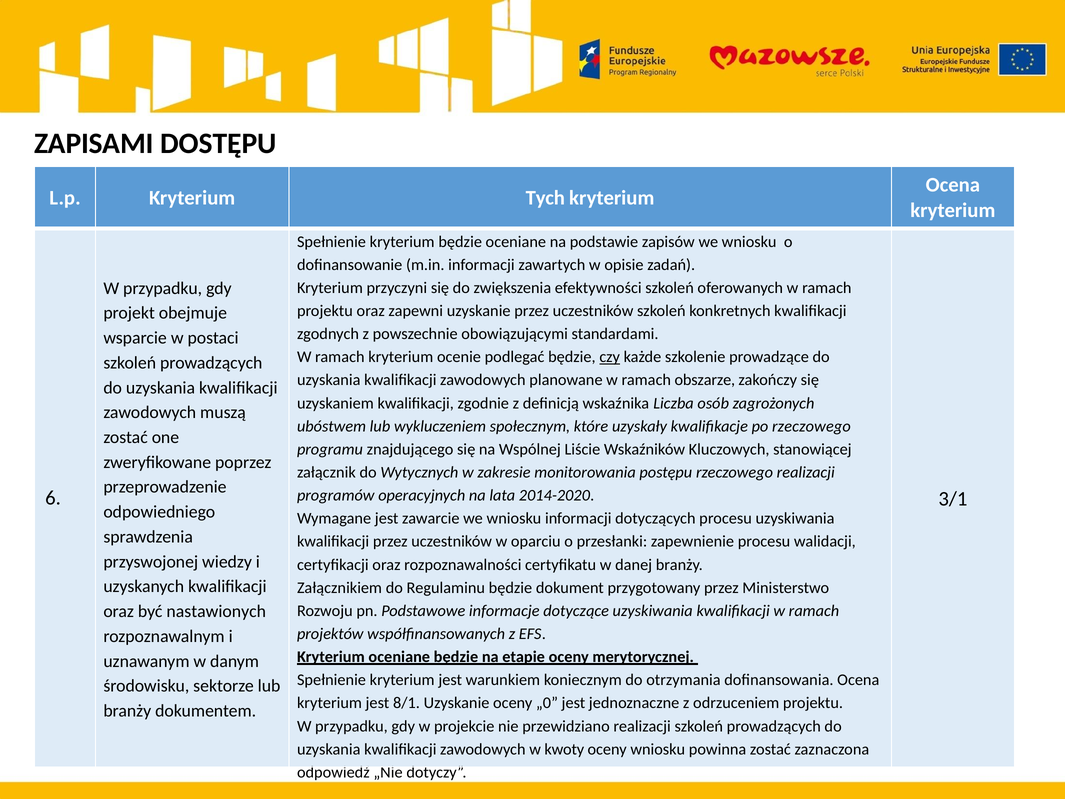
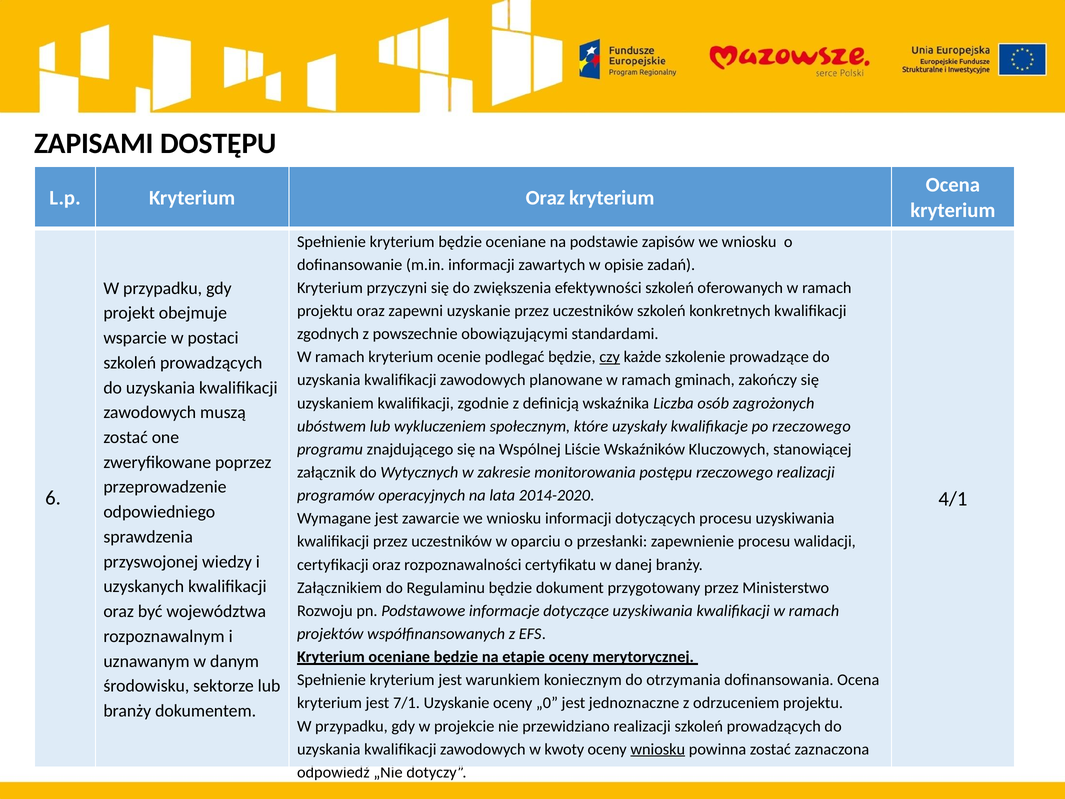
Kryterium Tych: Tych -> Oraz (545, 198)
obszarze: obszarze -> gminach (705, 380)
3/1: 3/1 -> 4/1 (953, 499)
nastawionych: nastawionych -> województwa (216, 611)
8/1: 8/1 -> 7/1 (406, 703)
wniosku underline: none -> present (658, 749)
